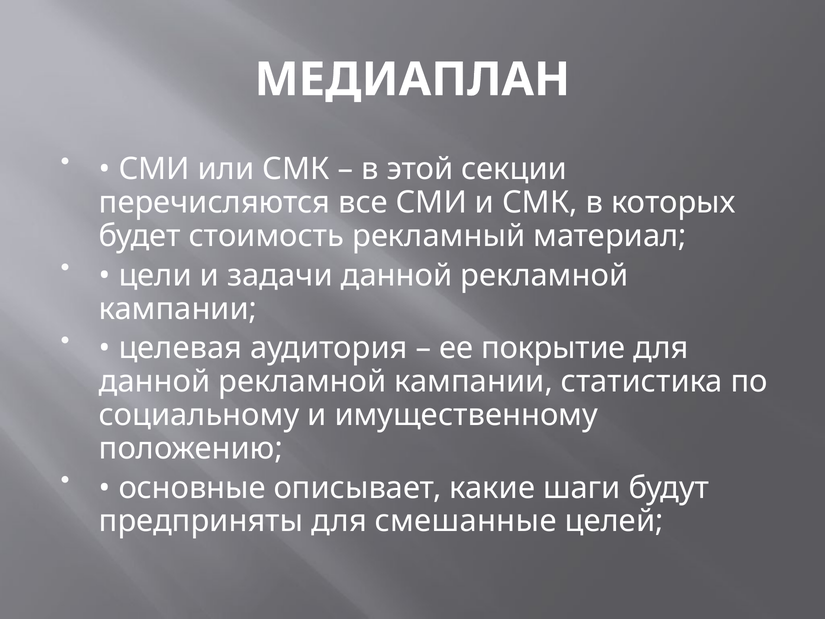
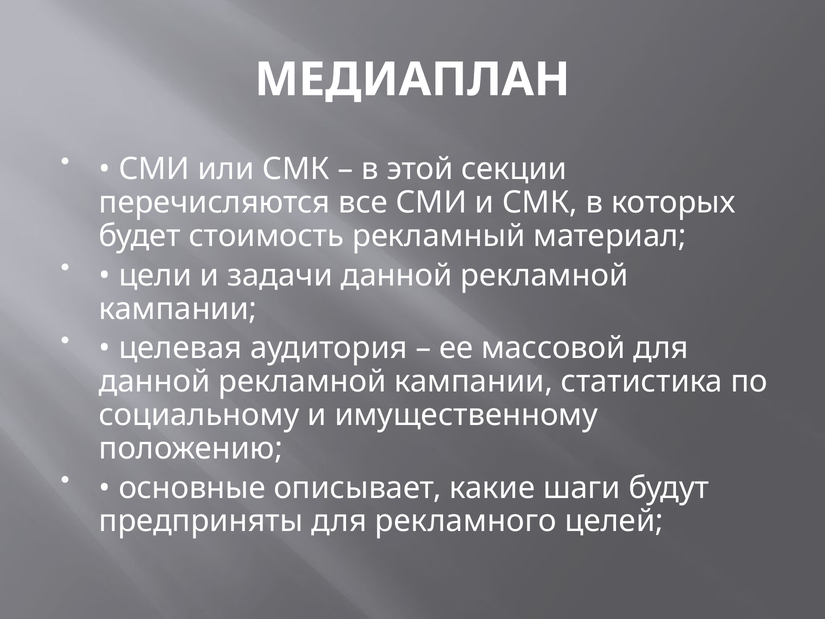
покрытие: покрытие -> массовой (553, 348)
смешанные: смешанные -> рекламного (466, 521)
